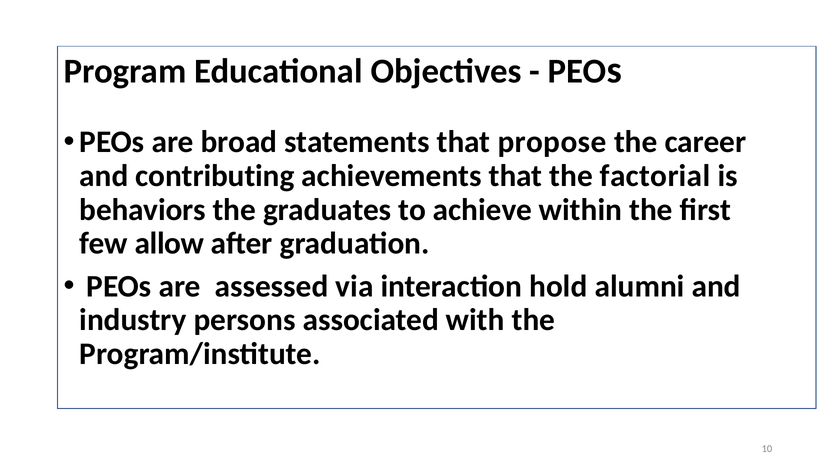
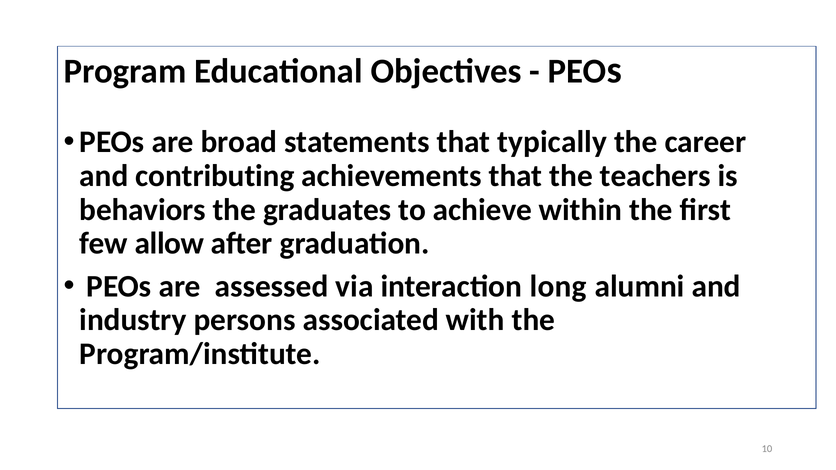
propose: propose -> typically (552, 142)
factorial: factorial -> teachers (655, 176)
hold: hold -> long (558, 286)
